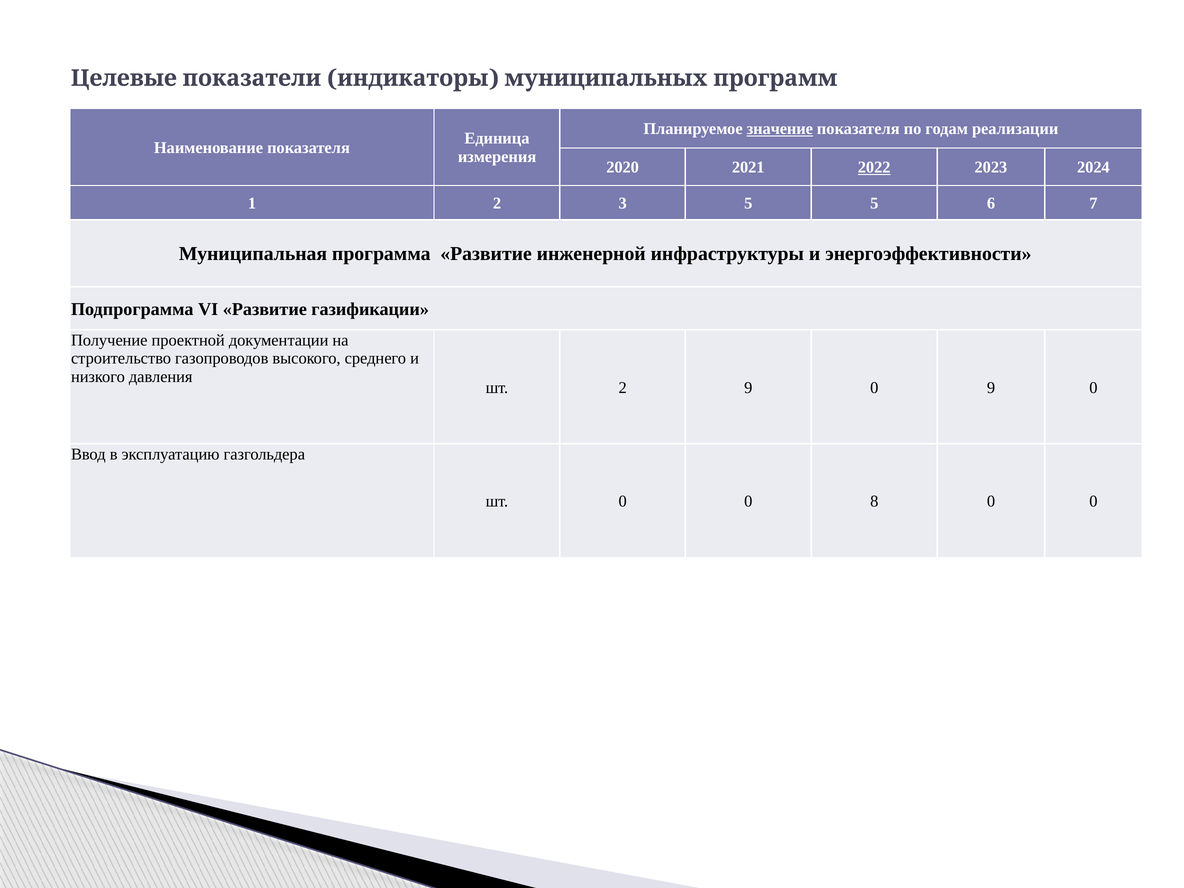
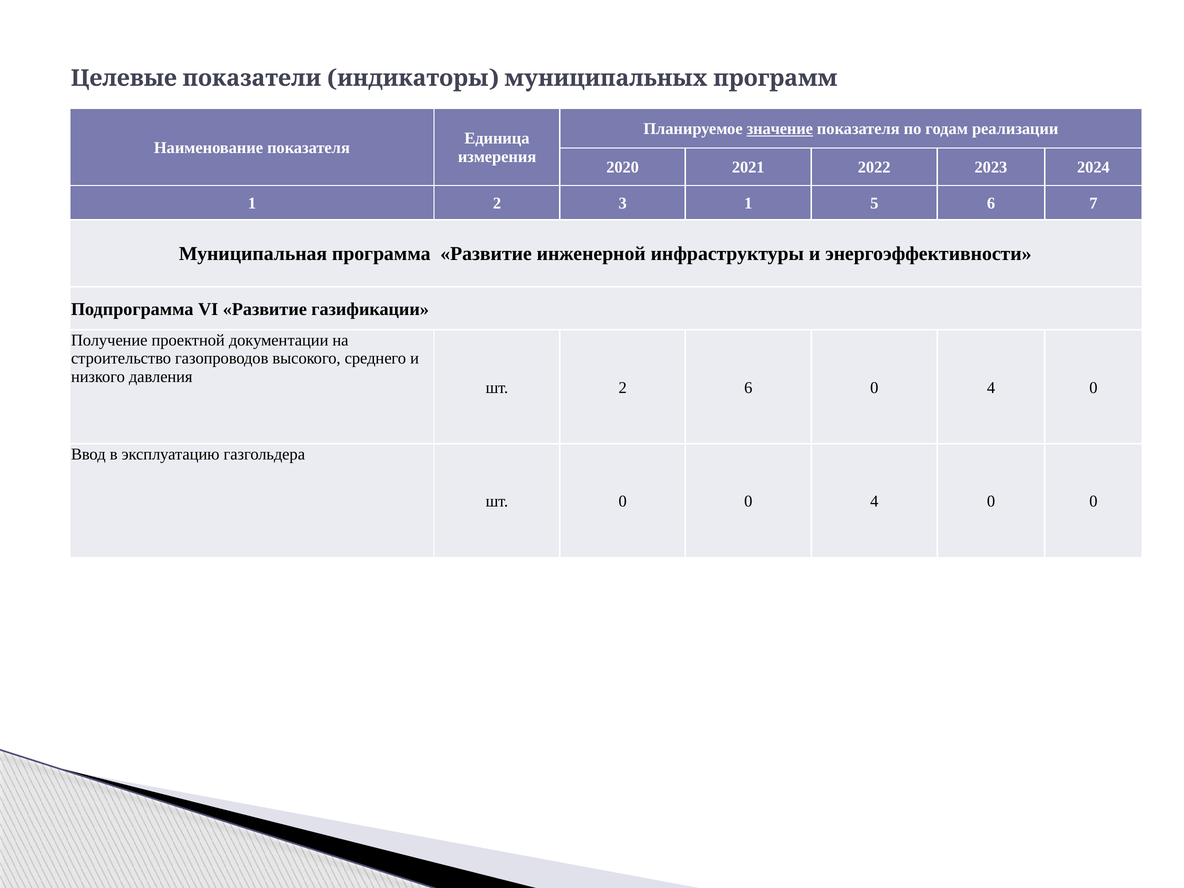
2022 underline: present -> none (874, 167)
3 5: 5 -> 1 (748, 203)
2 9: 9 -> 6 (748, 388)
9: 9 -> 4 (991, 388)
0 0 8: 8 -> 4 (874, 501)
